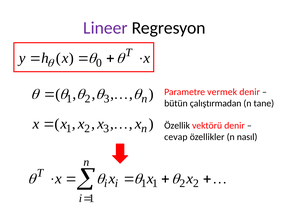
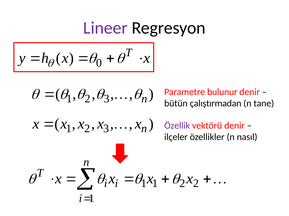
vermek: vermek -> bulunur (222, 92)
Özellik colour: black -> purple (177, 126)
cevap: cevap -> ilçeler (176, 137)
